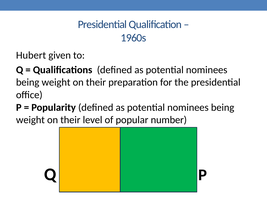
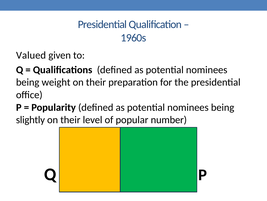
Hubert: Hubert -> Valued (31, 55)
weight: weight -> slightly (30, 119)
